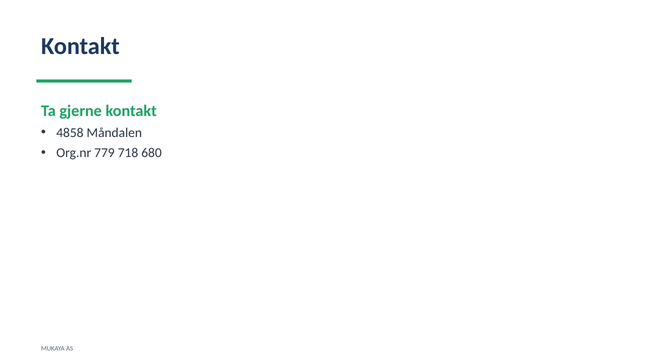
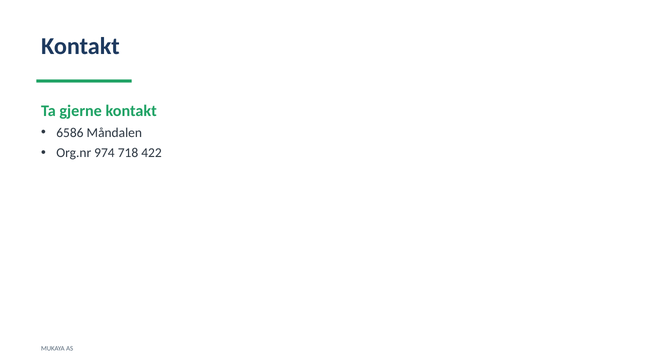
4858: 4858 -> 6586 (70, 133)
779: 779 -> 974 (104, 153)
680: 680 -> 422 (152, 153)
